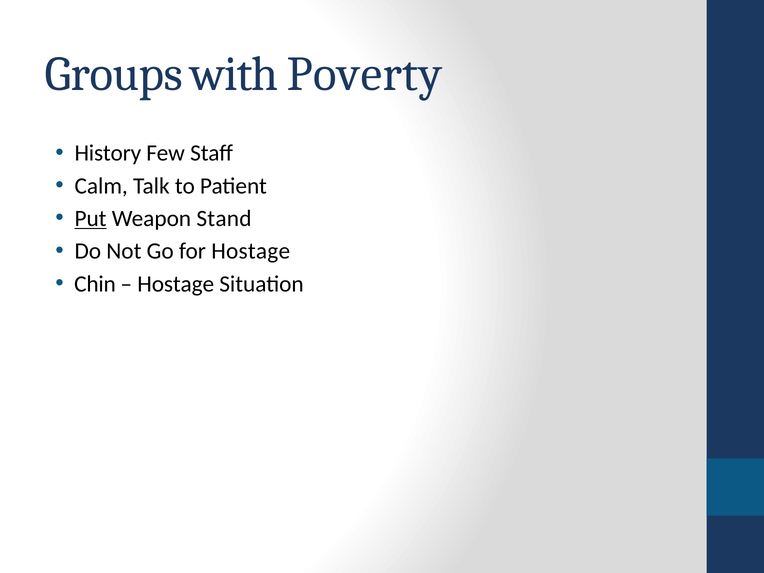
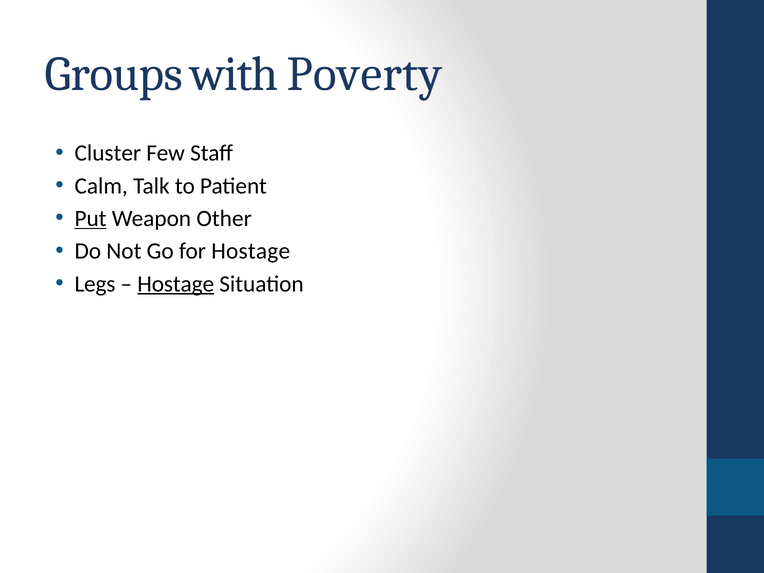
History: History -> Cluster (108, 153)
Stand: Stand -> Other (224, 218)
Chin: Chin -> Legs (95, 284)
Hostage underline: none -> present (176, 284)
